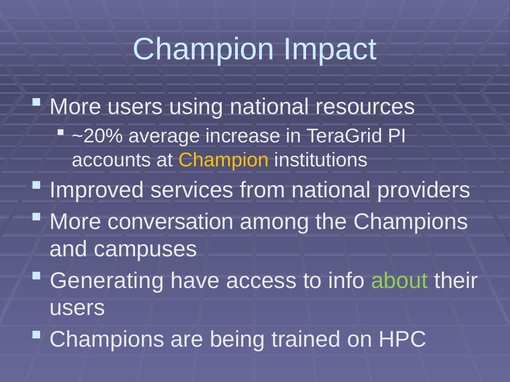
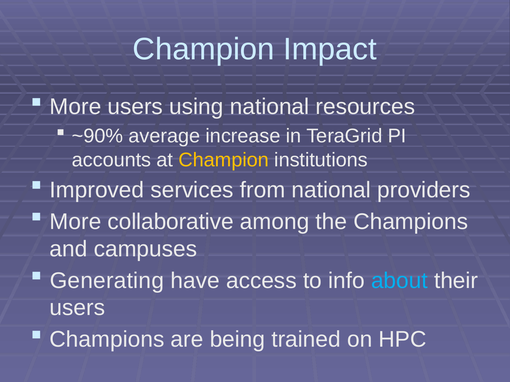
~20%: ~20% -> ~90% (98, 136)
conversation: conversation -> collaborative (171, 222)
about colour: light green -> light blue (399, 281)
